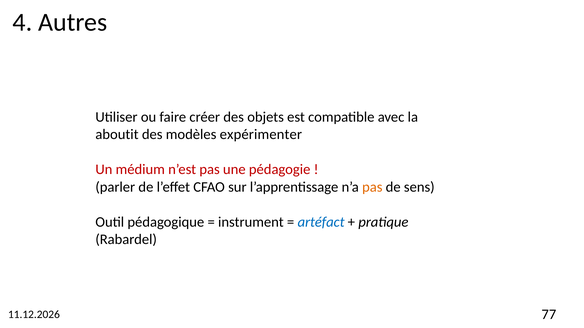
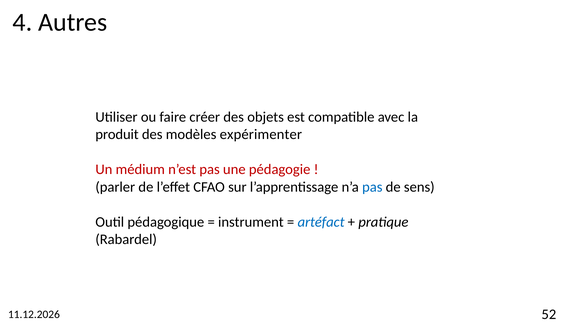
aboutit: aboutit -> produit (117, 135)
pas colour: orange -> blue (372, 187)
77: 77 -> 52 (549, 315)
